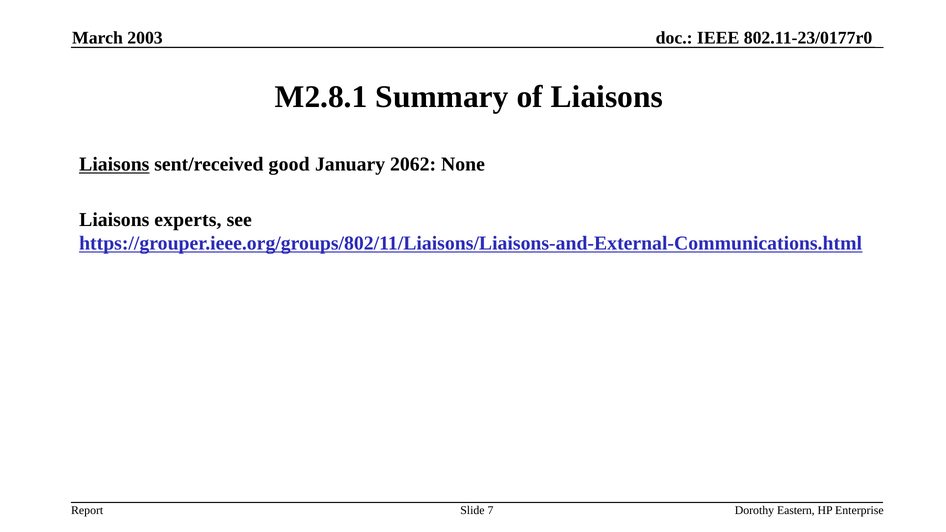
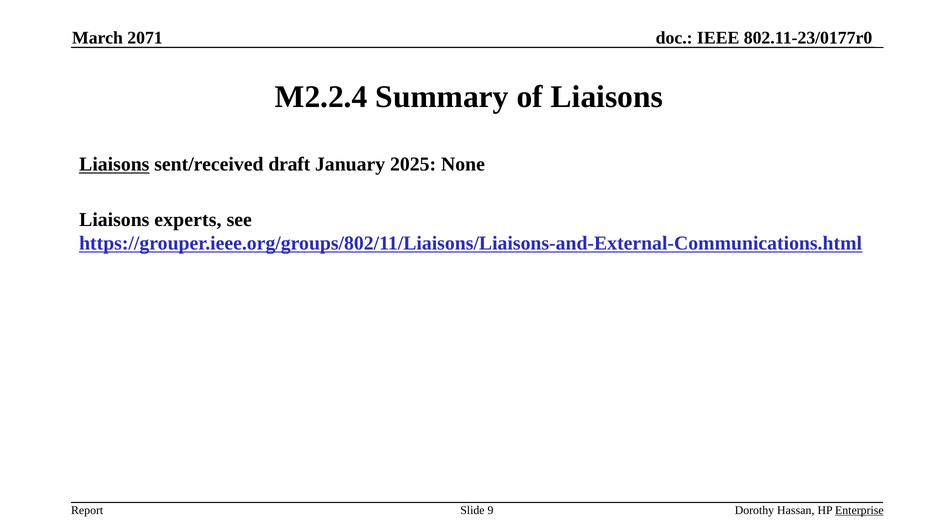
2003: 2003 -> 2071 (145, 38)
M2.8.1: M2.8.1 -> M2.2.4 (321, 97)
good: good -> draft (289, 164)
2062: 2062 -> 2025 (413, 164)
7: 7 -> 9 (491, 510)
Eastern: Eastern -> Hassan (796, 510)
Enterprise underline: none -> present (859, 510)
